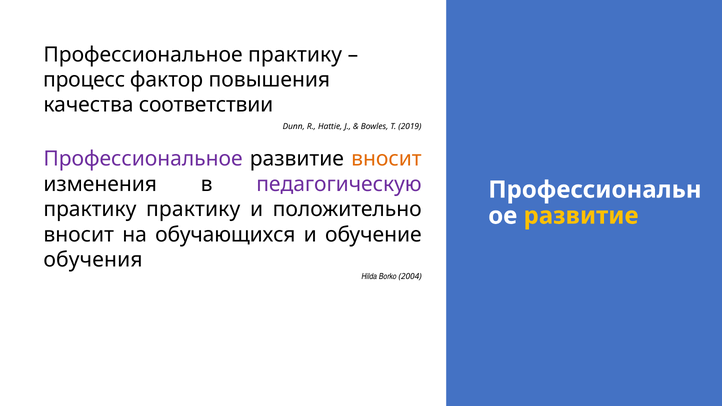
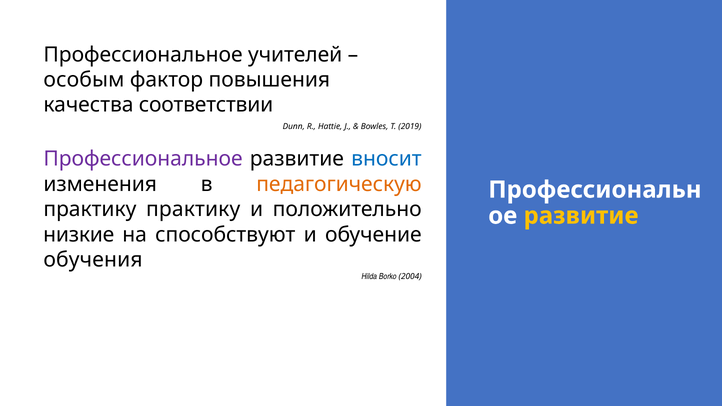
Профессиональное практику: практику -> учителей (295, 55)
процесс: процесс -> особым (84, 80)
вносит colour: orange -> blue (386, 159)
педагогическую colour: purple -> orange (339, 184)
вносит: вносит -> низкие (79, 235)
обучающихся: обучающихся -> способствуют (225, 235)
